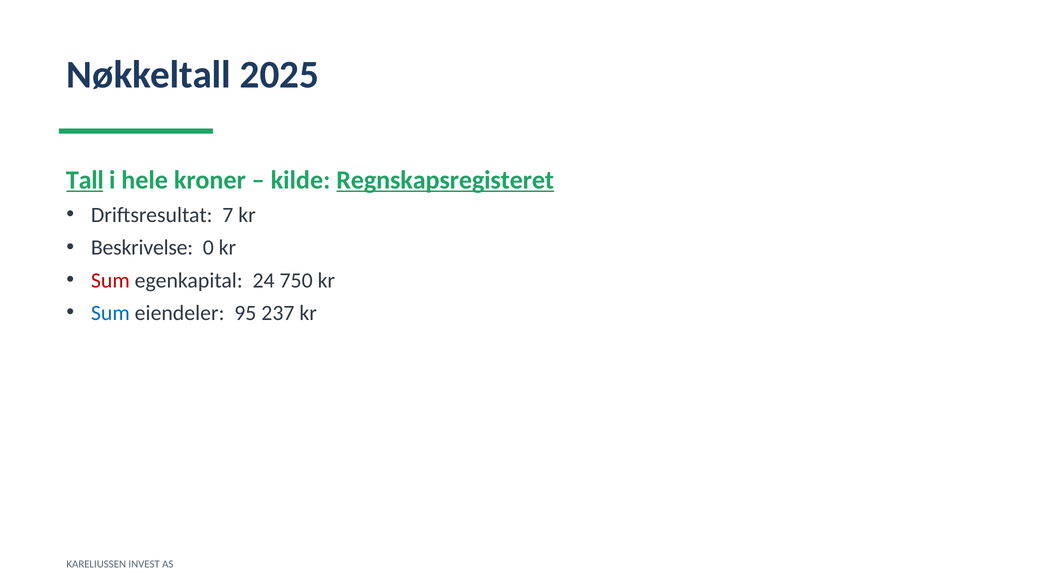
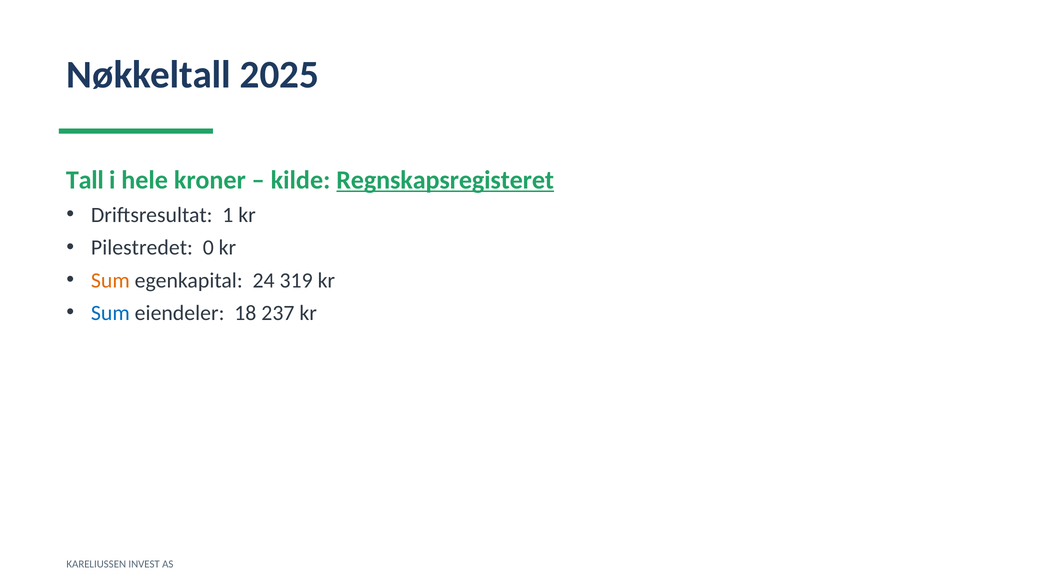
Tall underline: present -> none (85, 180)
7: 7 -> 1 (228, 215)
Beskrivelse: Beskrivelse -> Pilestredet (142, 248)
Sum colour: red -> orange (110, 280)
750: 750 -> 319 (296, 280)
95: 95 -> 18 (245, 313)
